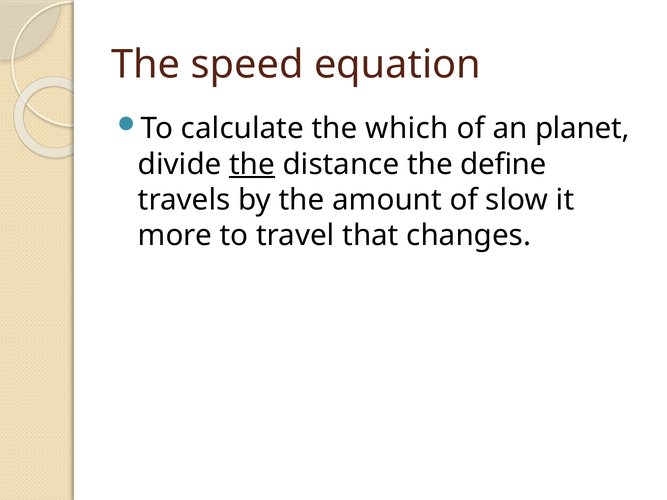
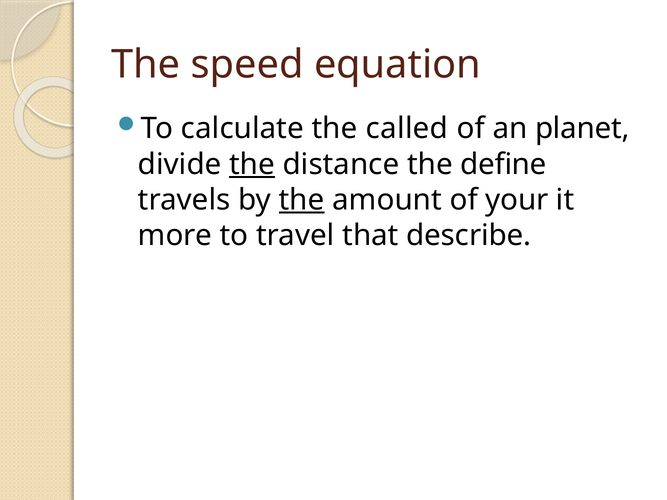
which: which -> called (407, 129)
the underline: none -> present (302, 200)
slow: slow -> your (517, 200)
changes: changes -> describe (469, 236)
